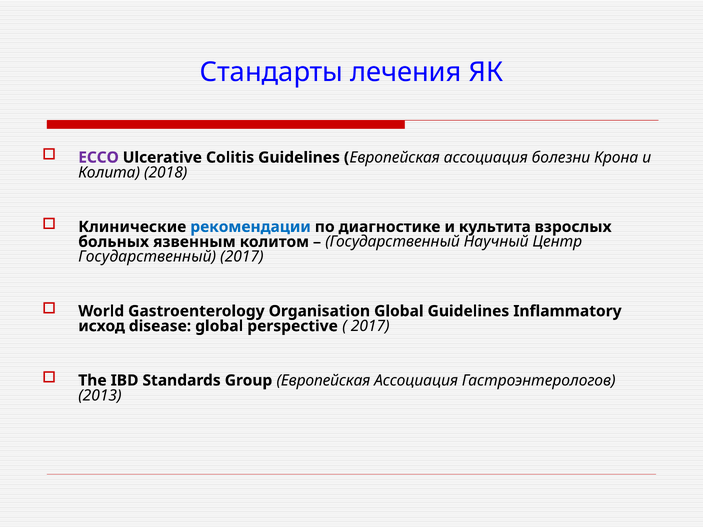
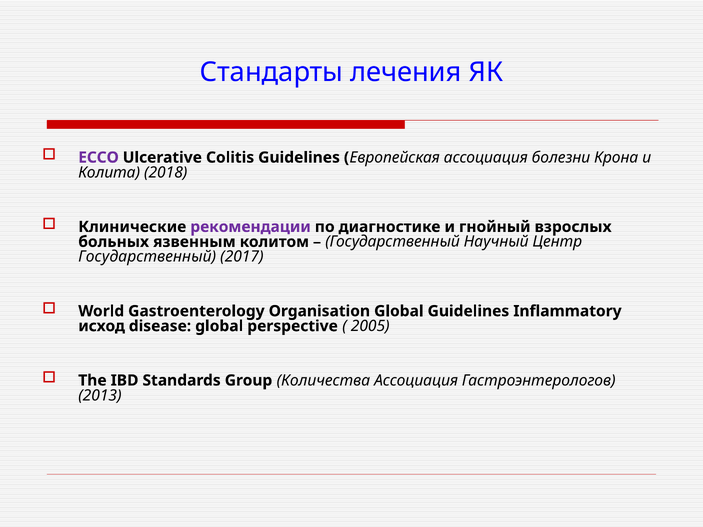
рекомендации colour: blue -> purple (251, 227)
культита: культита -> гнойный (495, 227)
2017: 2017 -> 2005 (370, 326)
Group Европейская: Европейская -> Количества (323, 381)
